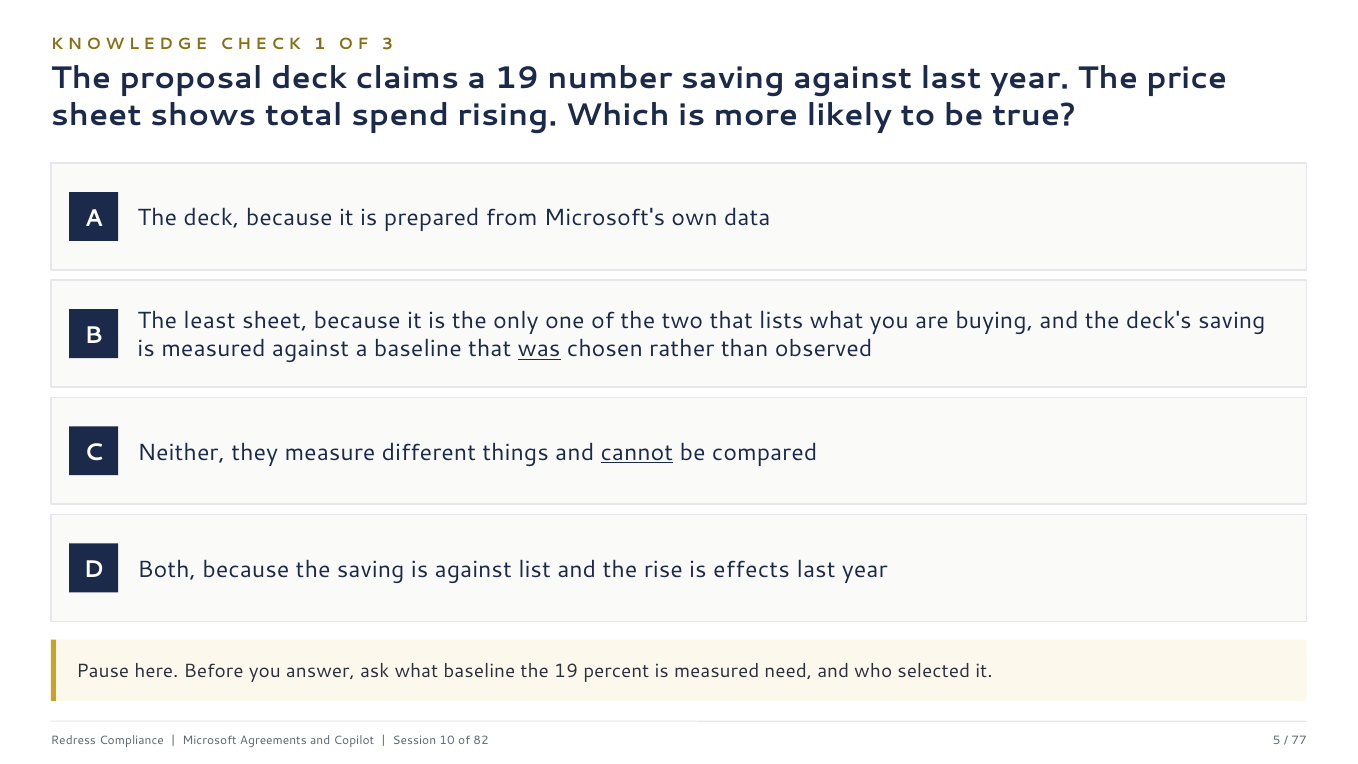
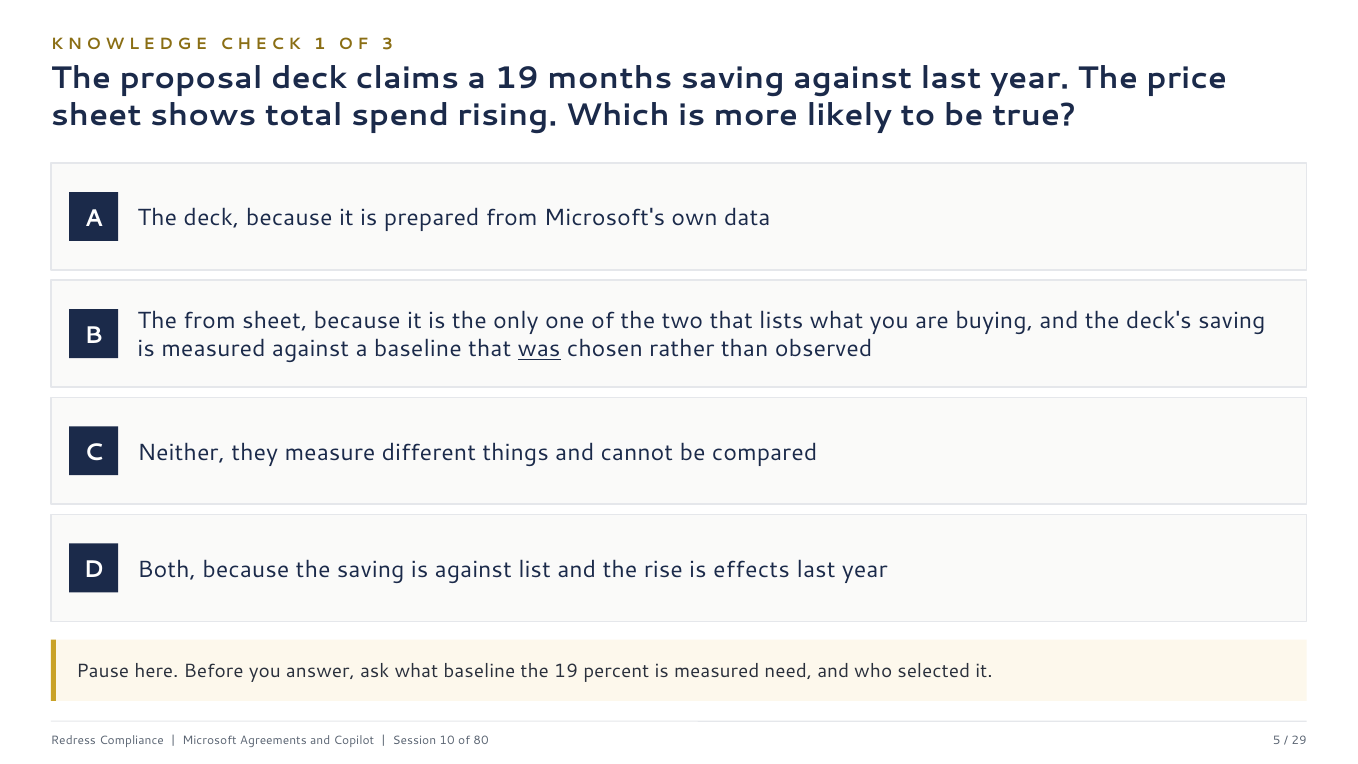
number: number -> months (610, 78)
The least: least -> from (210, 321)
cannot underline: present -> none (637, 452)
82: 82 -> 80 (481, 740)
77: 77 -> 29 (1299, 740)
